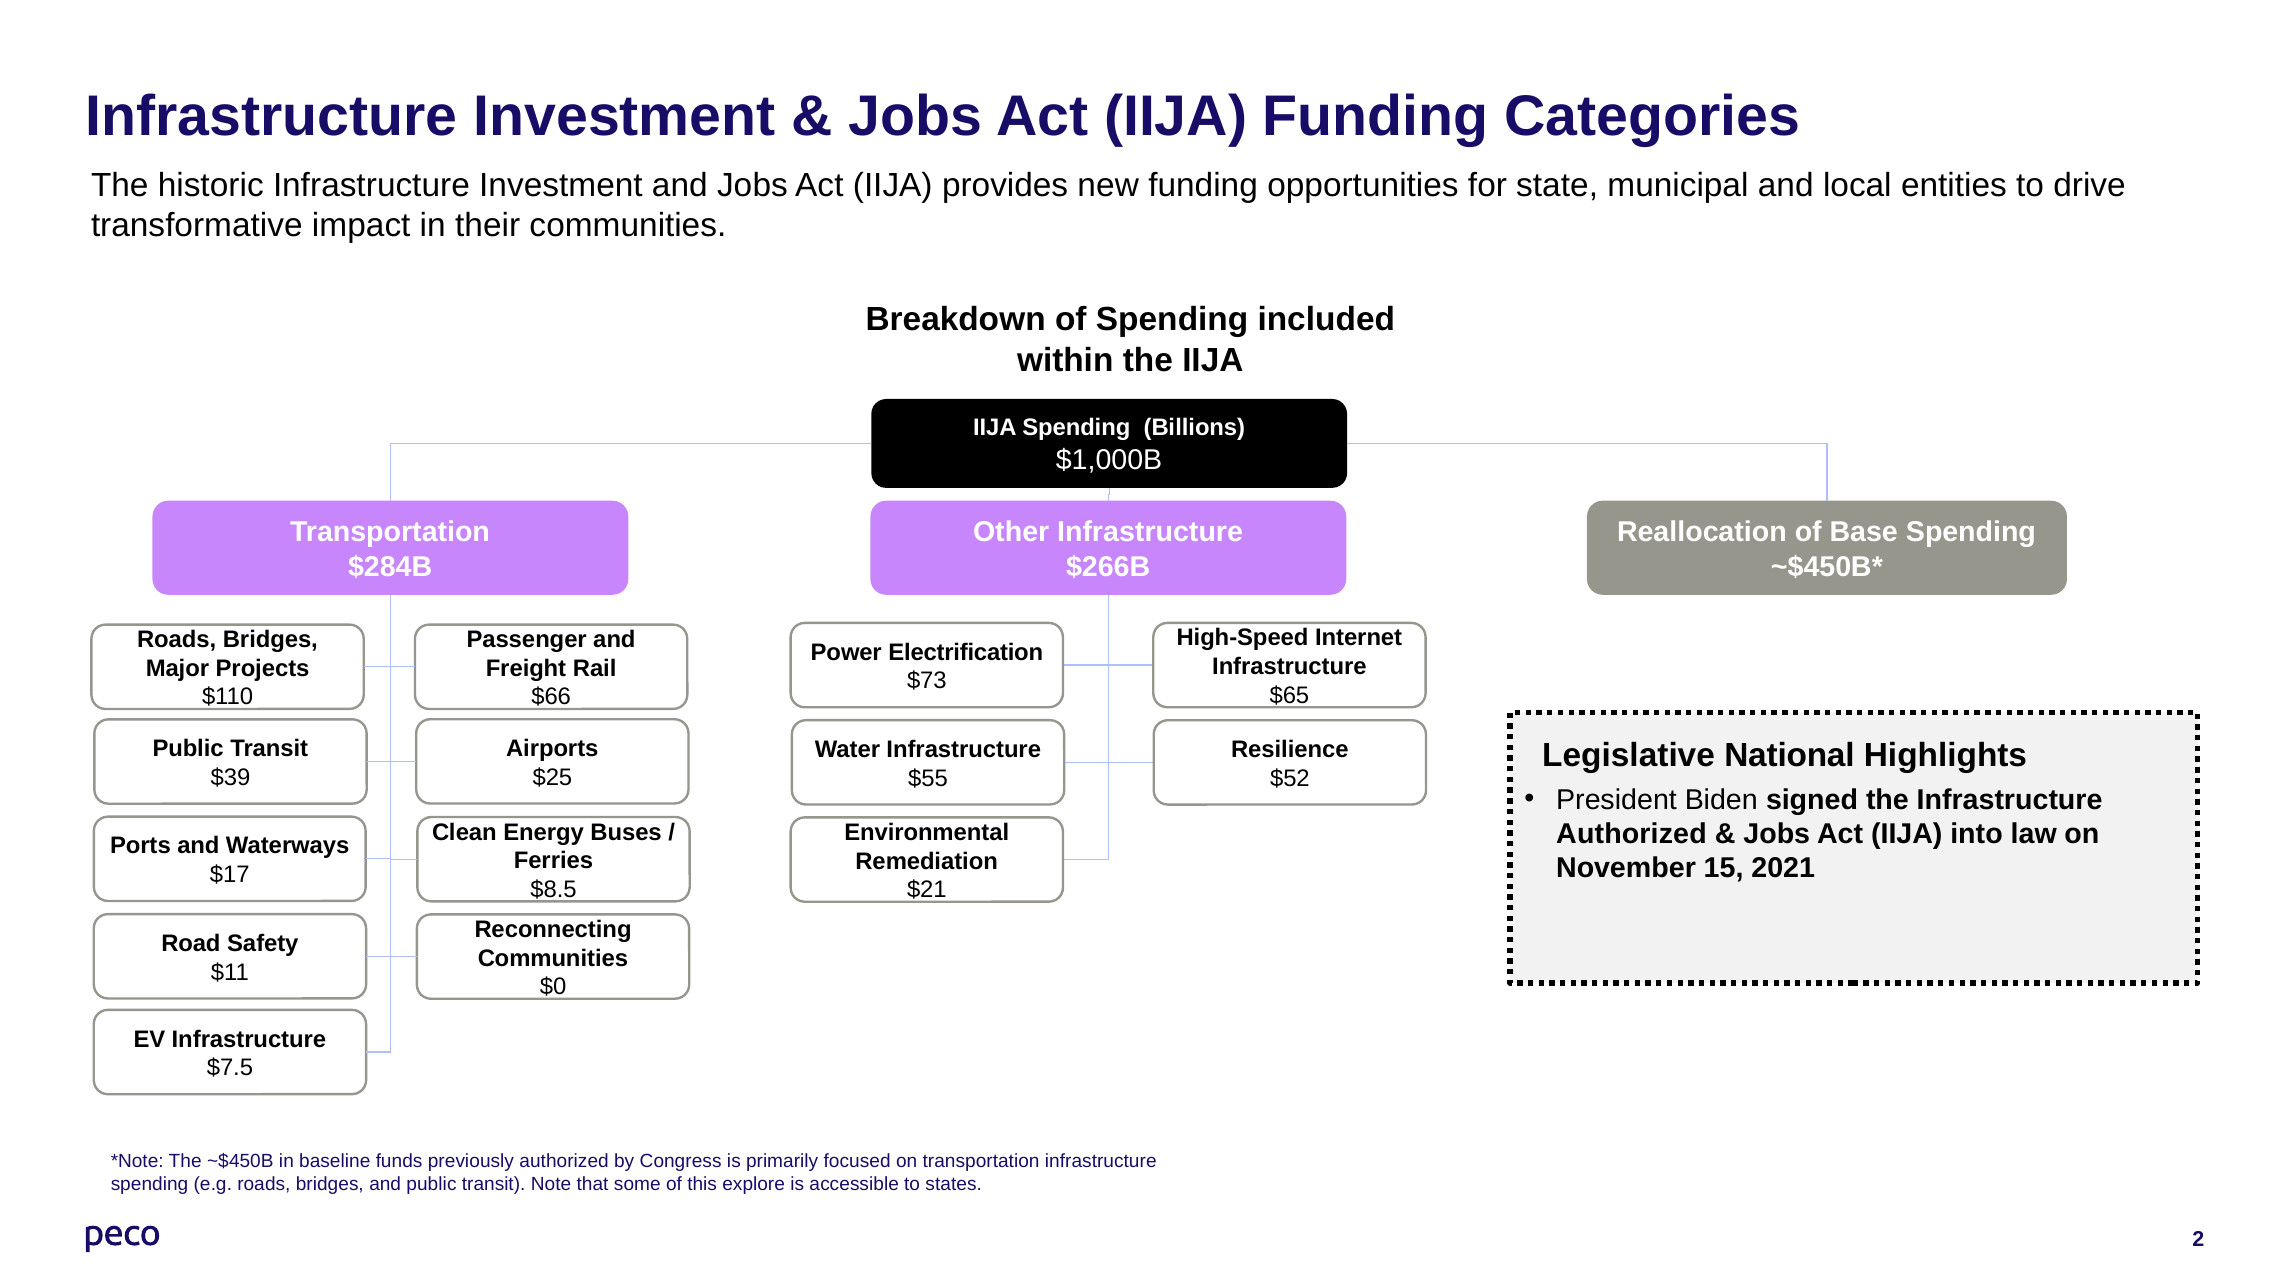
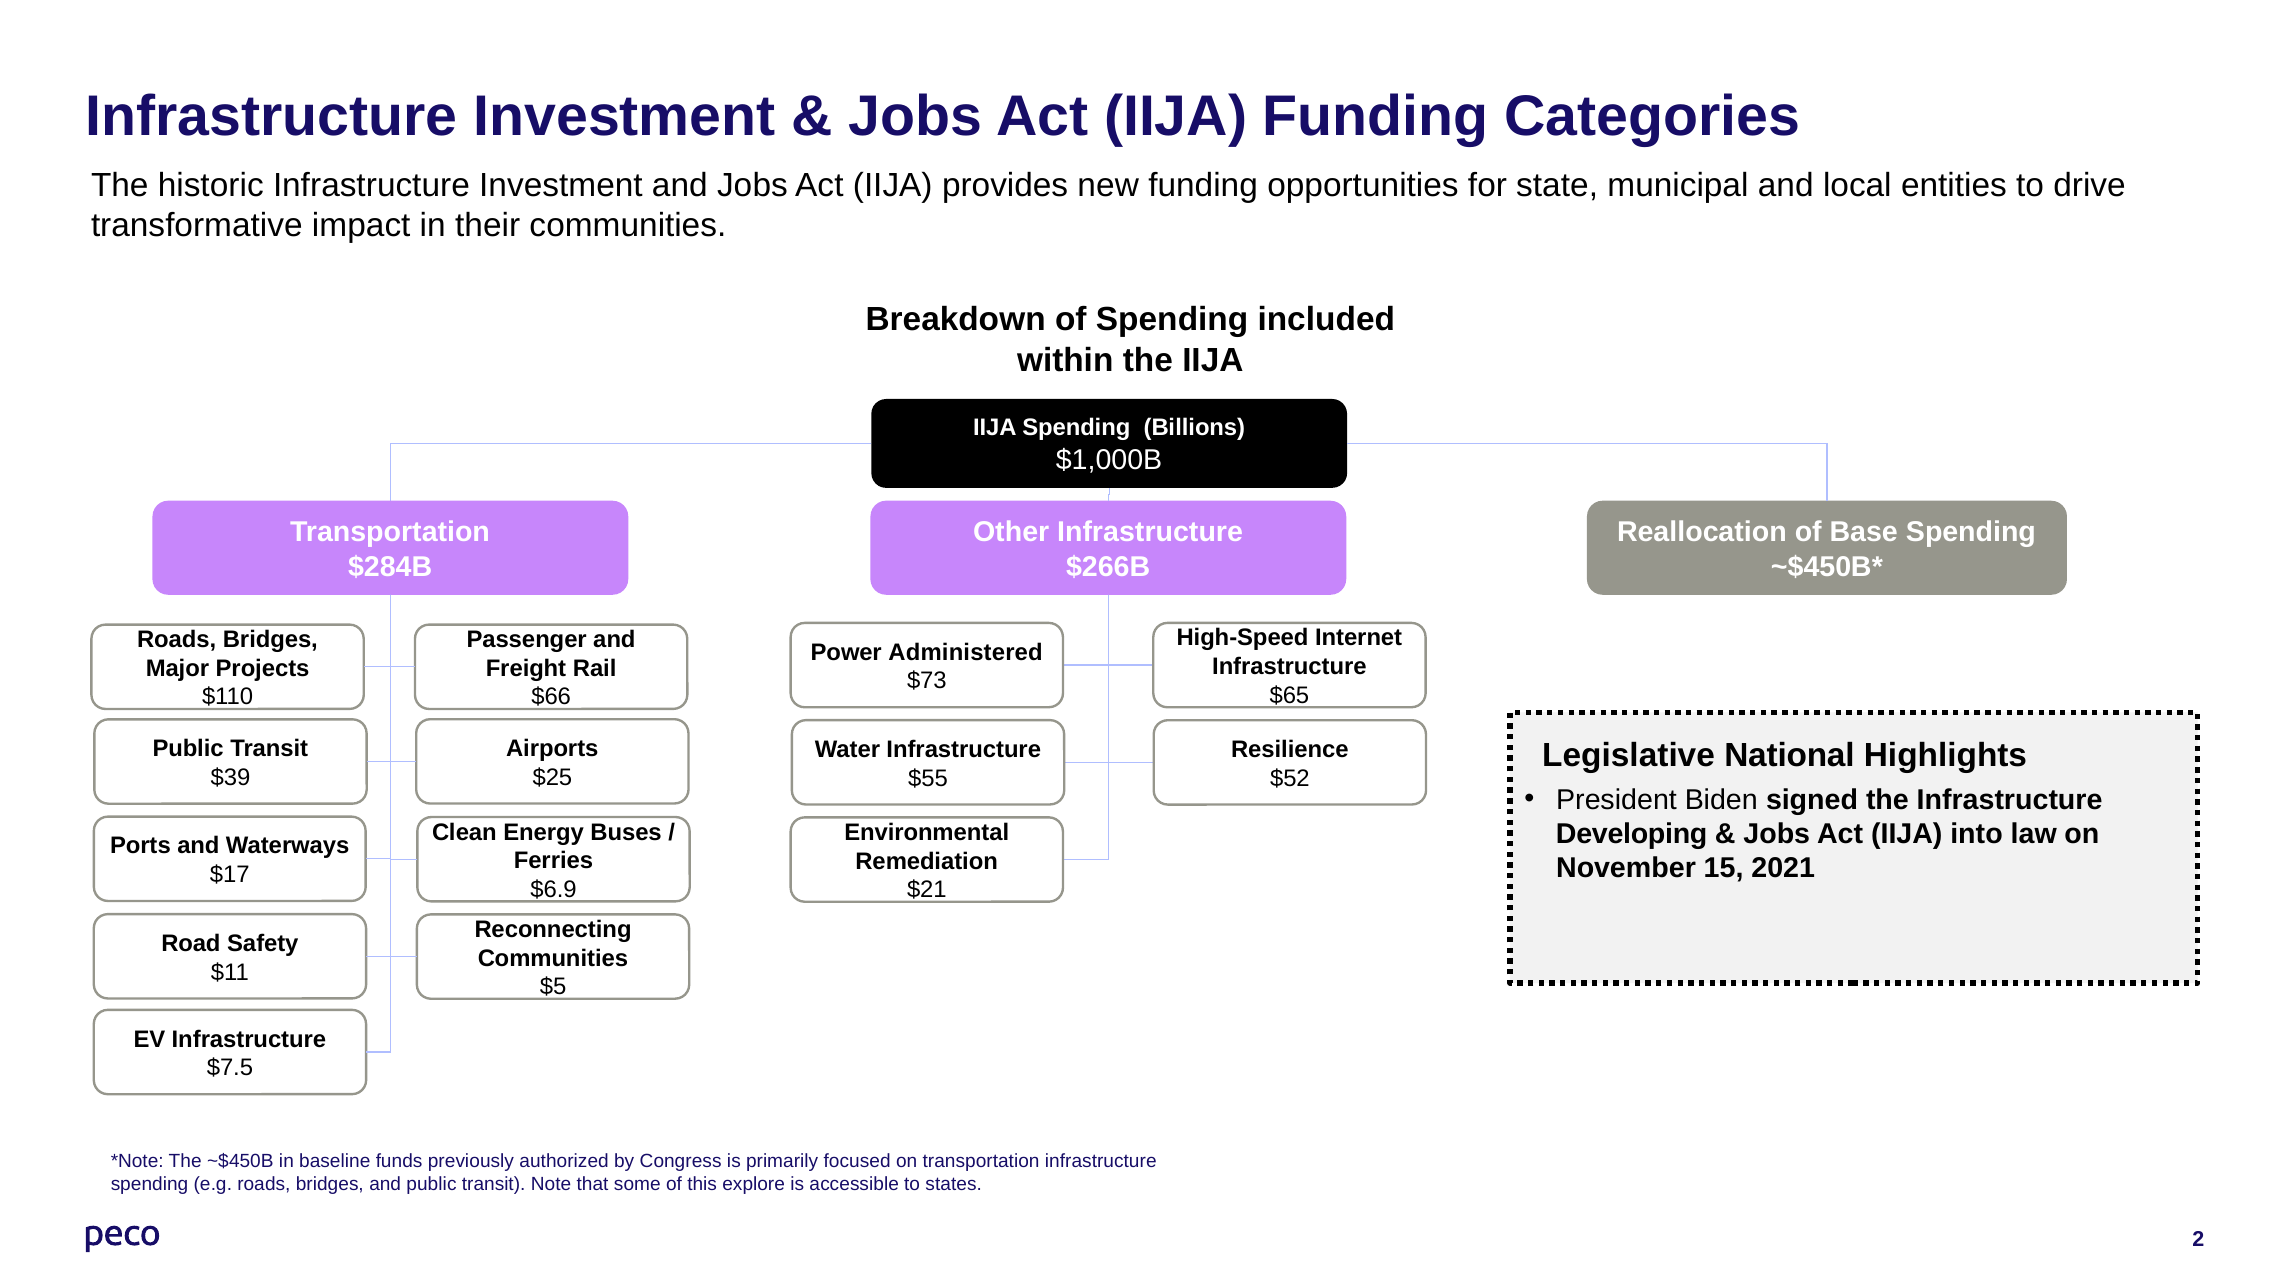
Electrification: Electrification -> Administered (966, 652)
Authorized: Authorized -> Developing (1632, 834)
$8.5: $8.5 -> $6.9 (554, 890)
$0: $0 -> $5 (553, 987)
